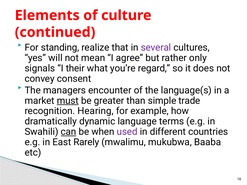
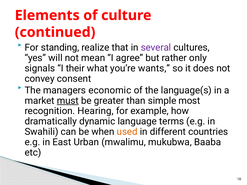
regard: regard -> wants (154, 68)
encounter: encounter -> economic (110, 90)
trade: trade -> most (189, 101)
can underline: present -> none (69, 132)
used colour: purple -> orange (127, 132)
Rarely: Rarely -> Urban (86, 142)
